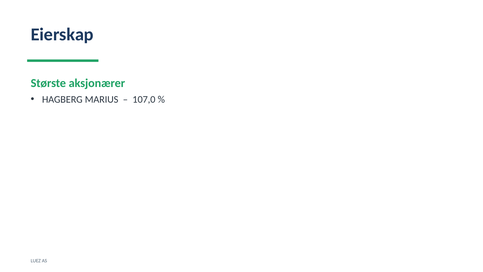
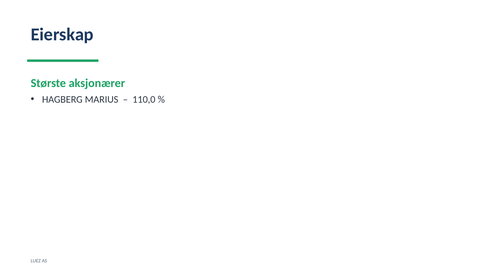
107,0: 107,0 -> 110,0 (144, 99)
